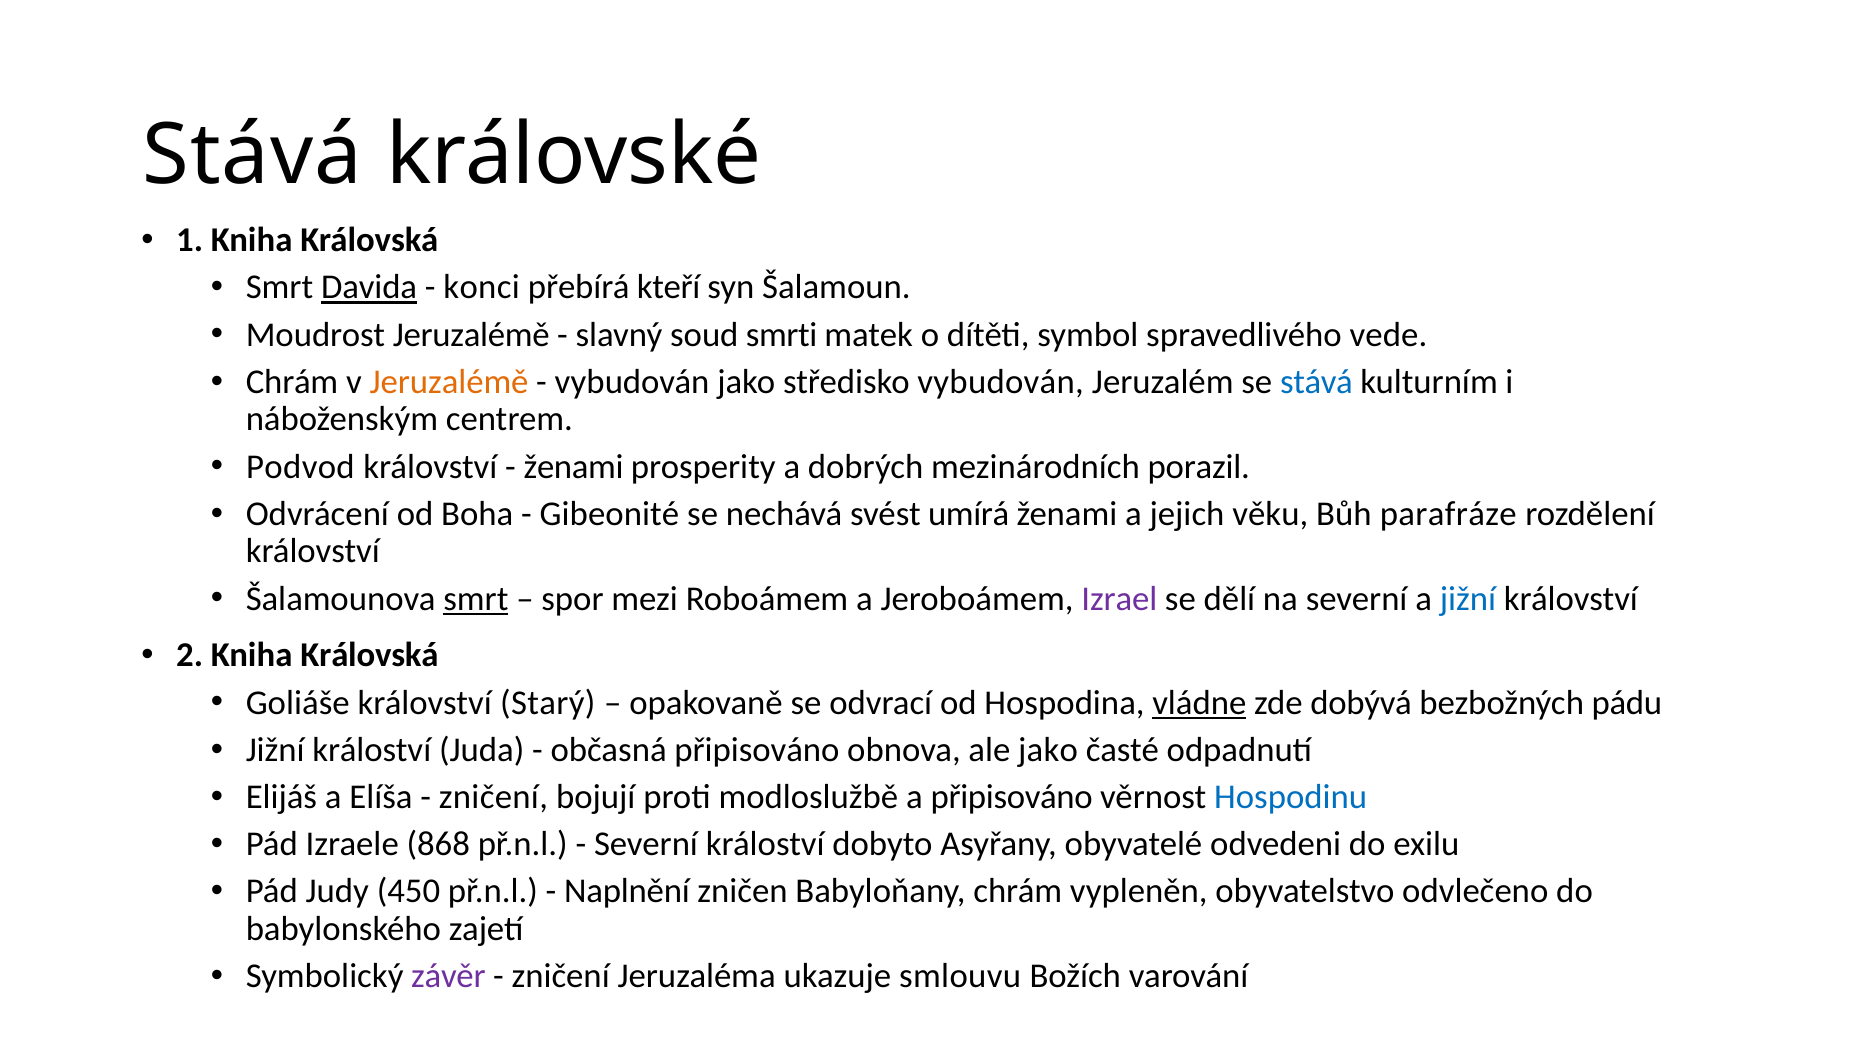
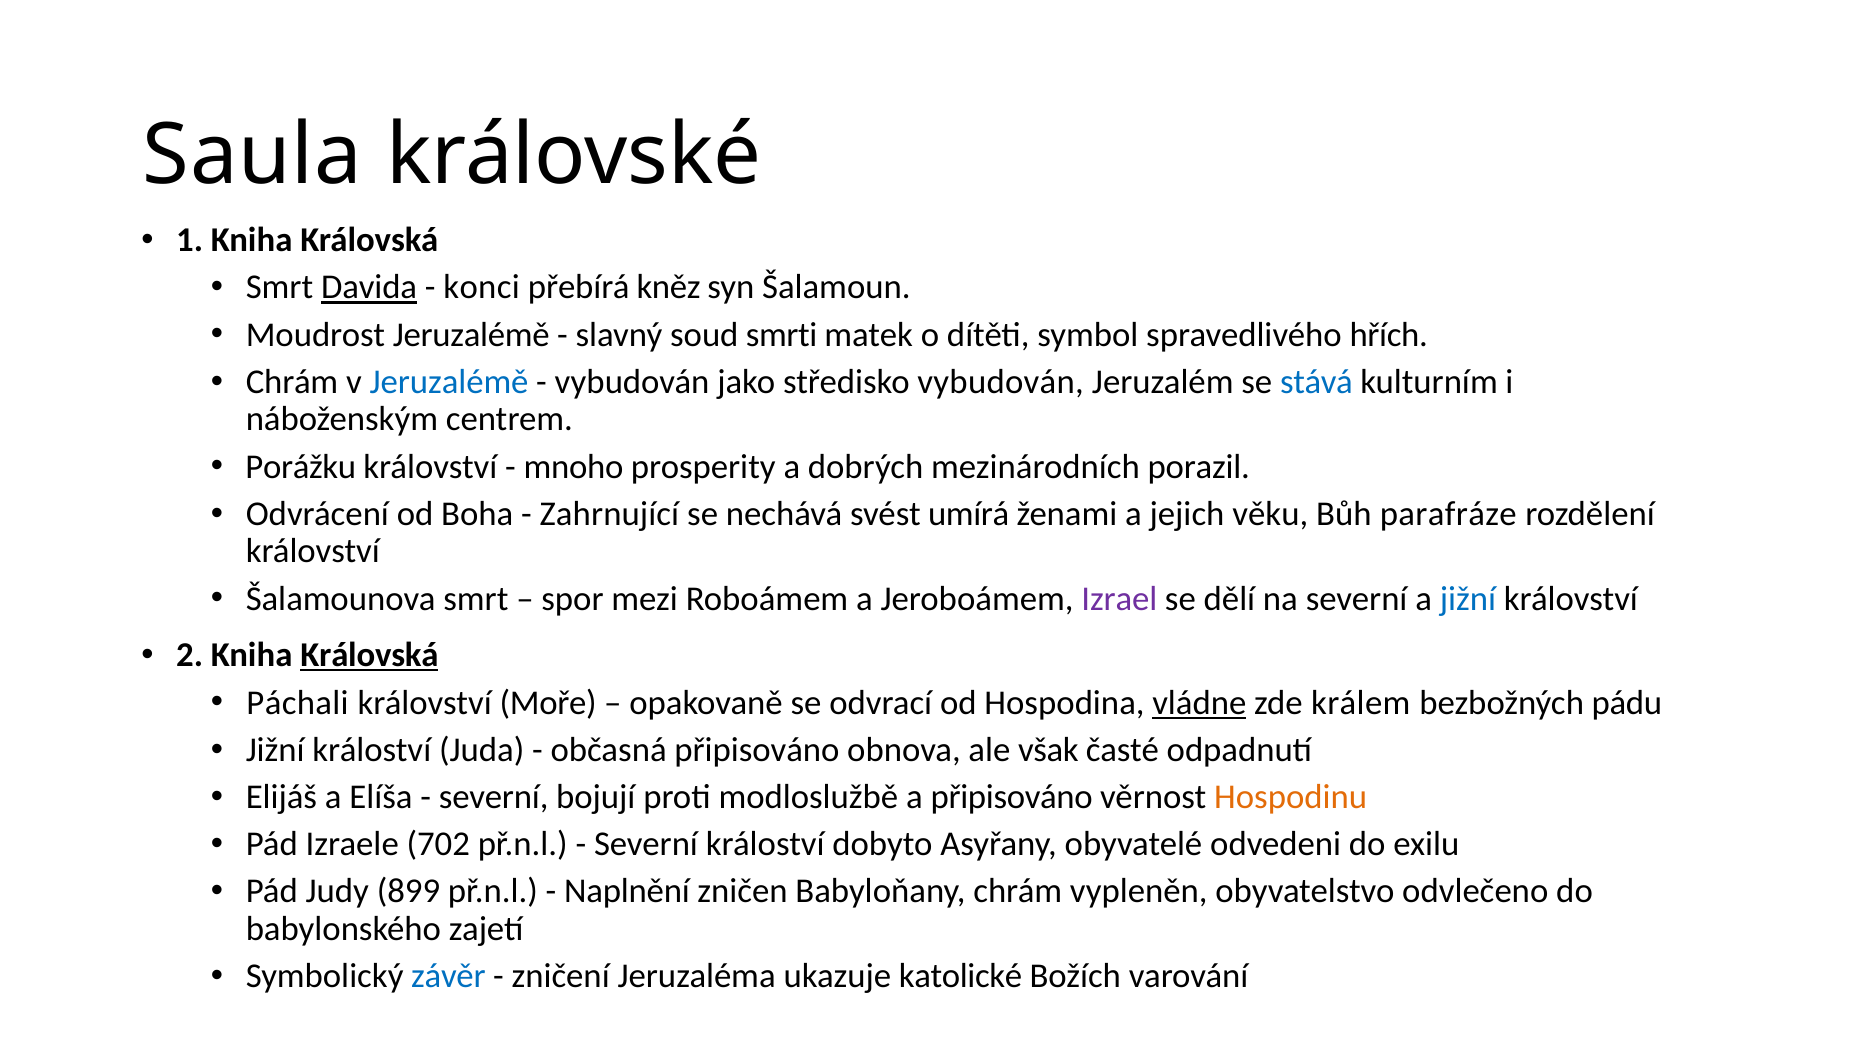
Stává: Stává -> Saula (252, 156)
kteří: kteří -> kněz (669, 288)
vede: vede -> hřích (1389, 335)
Jeruzalémě colour: orange -> blue (449, 382)
Podvod: Podvod -> Porážku (301, 467)
ženami: ženami -> mnoho (574, 467)
Gibeonité: Gibeonité -> Zahrnující (609, 514)
smrt underline: present -> none (476, 599)
Královská underline: none -> present (369, 656)
Goliáše: Goliáše -> Páchali (298, 703)
Starý: Starý -> Moře (548, 703)
dobývá: dobývá -> králem (1361, 703)
ale jako: jako -> však (1048, 750)
zničení: zničení -> severní (494, 797)
Hospodinu colour: blue -> orange (1291, 797)
868: 868 -> 702 (438, 845)
450: 450 -> 899 (408, 892)
závěr colour: purple -> blue (448, 977)
smlouvu: smlouvu -> katolické (960, 977)
